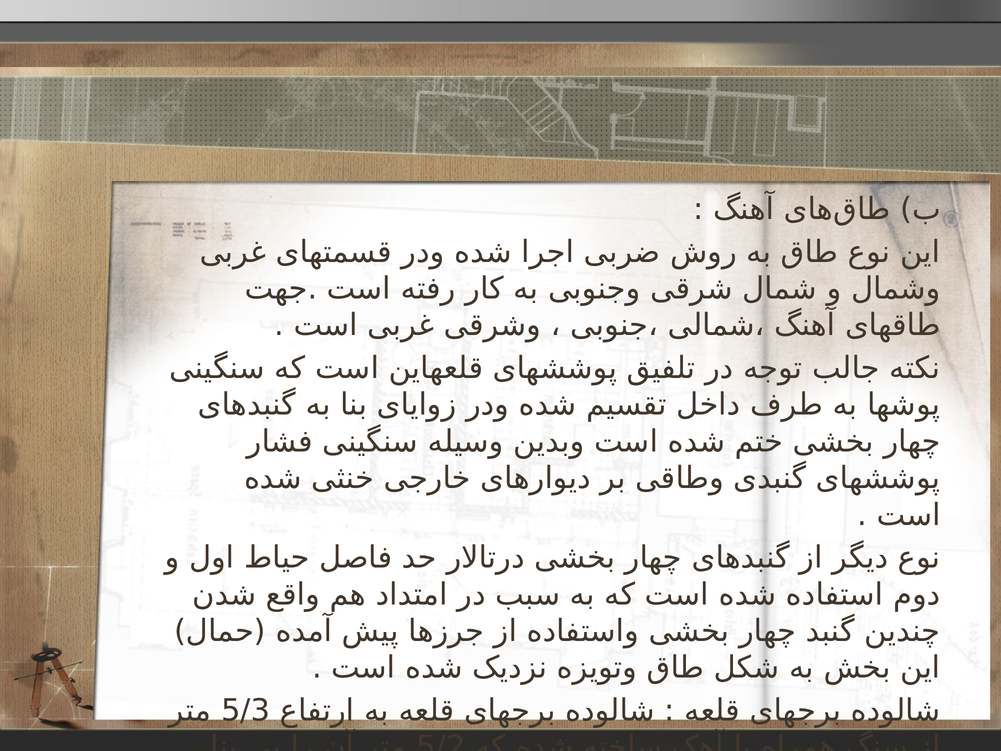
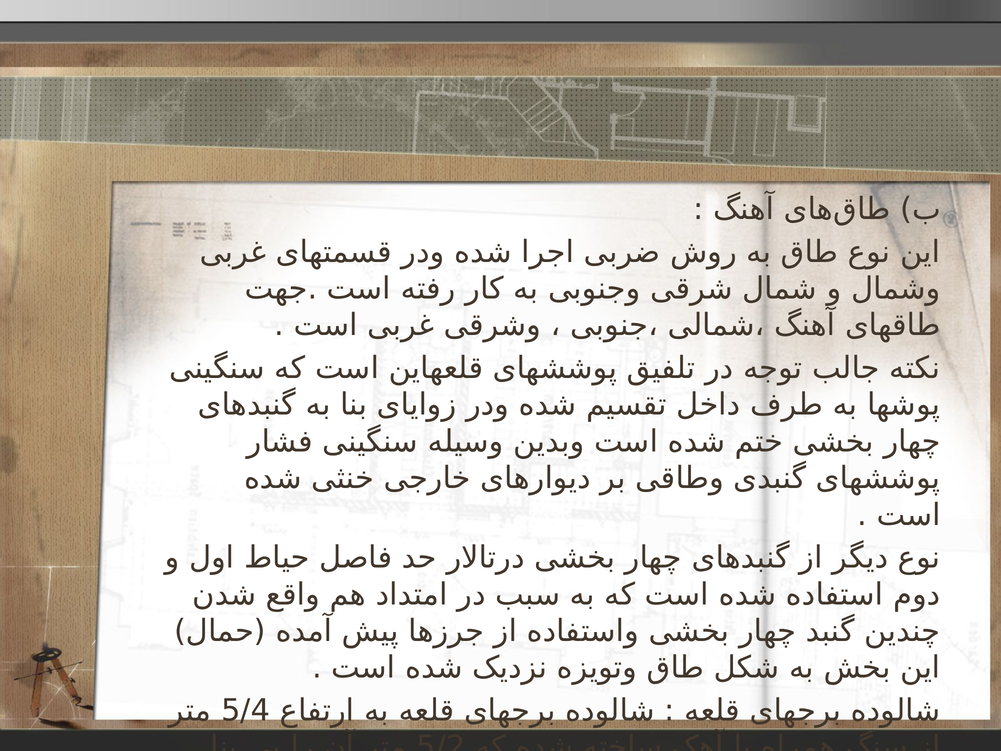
5/3: 5/3 -> 5/4 (246, 710)
